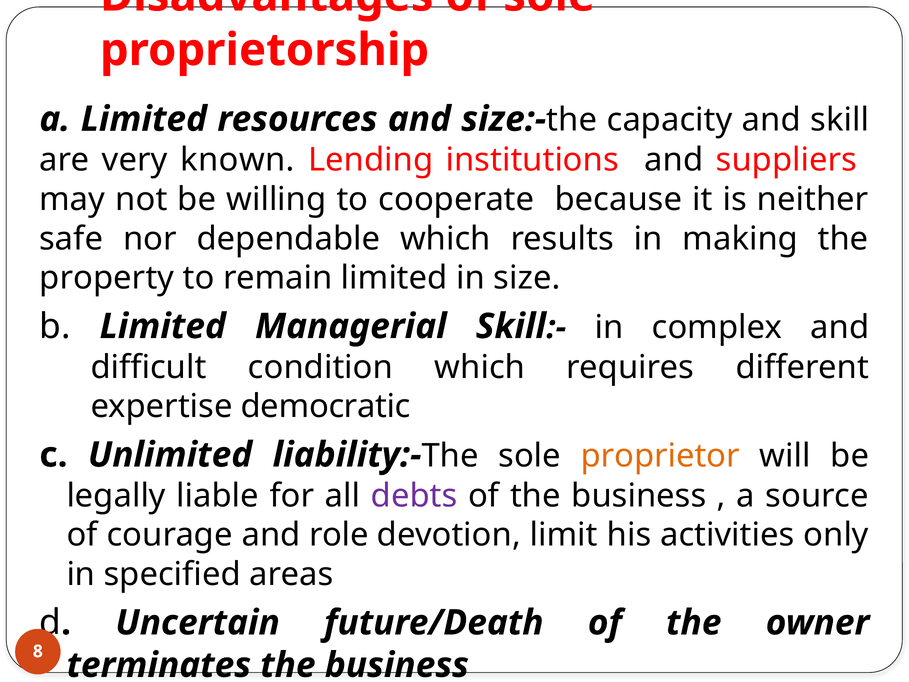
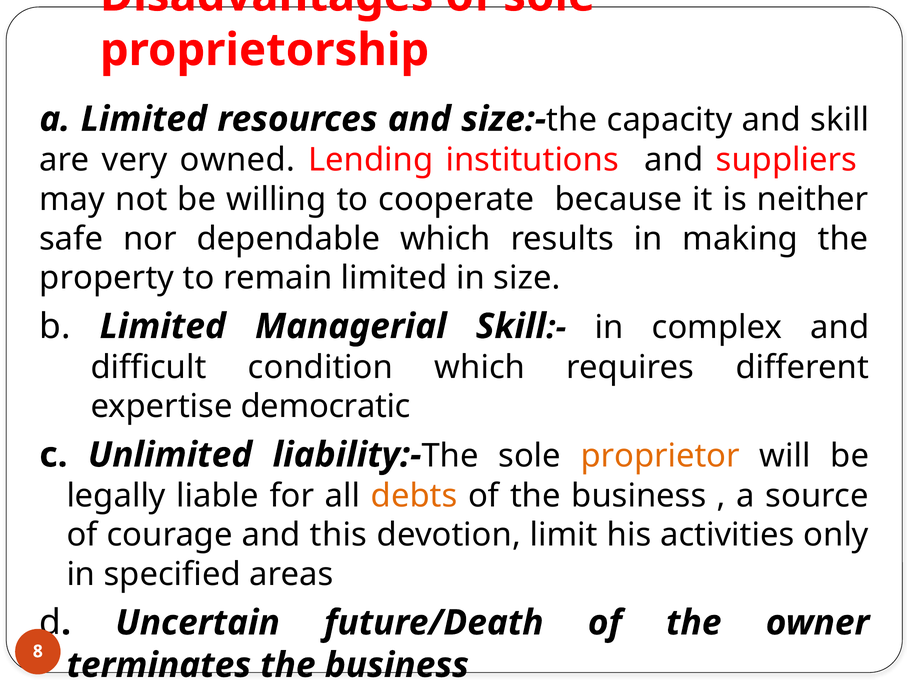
known: known -> owned (237, 160)
debts colour: purple -> orange (414, 495)
role: role -> this (339, 535)
